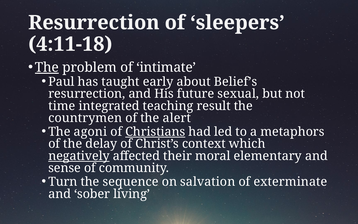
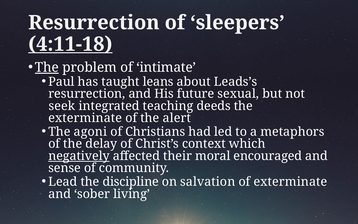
4:11-18 underline: none -> present (70, 44)
early: early -> leans (158, 82)
Belief’s: Belief’s -> Leads’s (236, 82)
time: time -> seek (62, 106)
result: result -> deeds (214, 106)
countrymen: countrymen -> exterminate (85, 118)
Christians underline: present -> none (155, 132)
elementary: elementary -> encouraged (268, 156)
Turn: Turn -> Lead (63, 182)
sequence: sequence -> discipline (131, 182)
